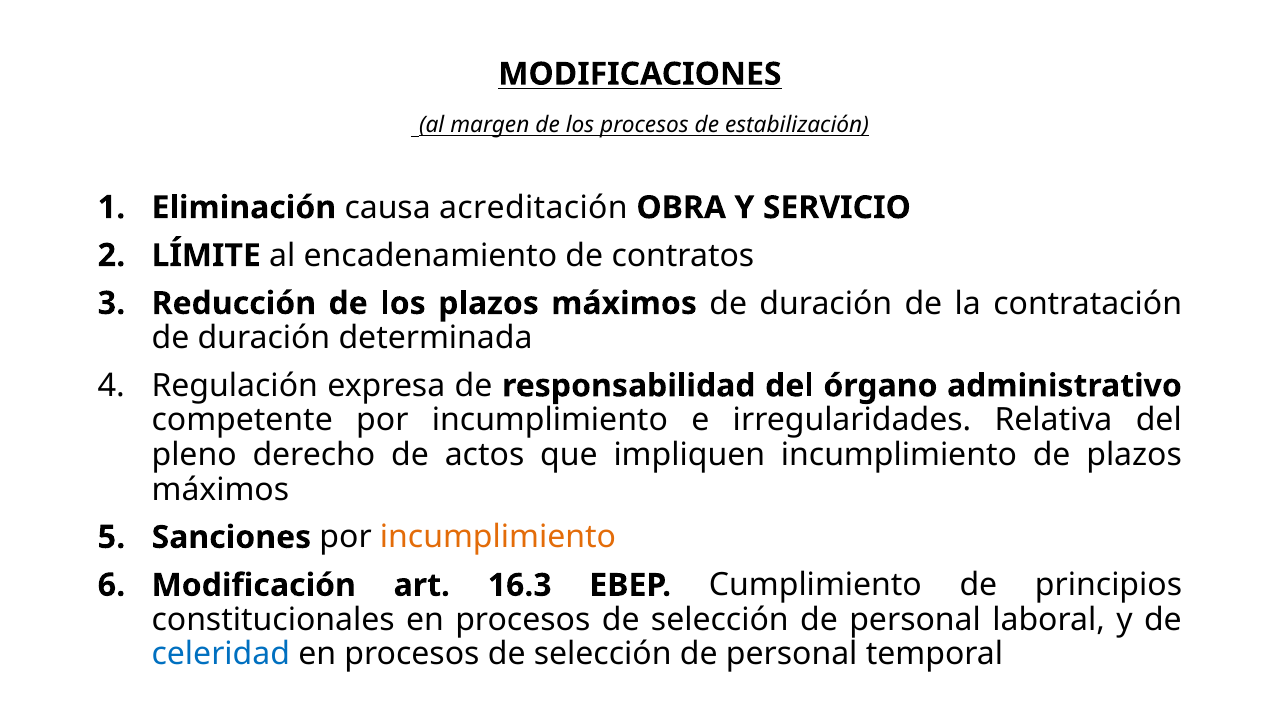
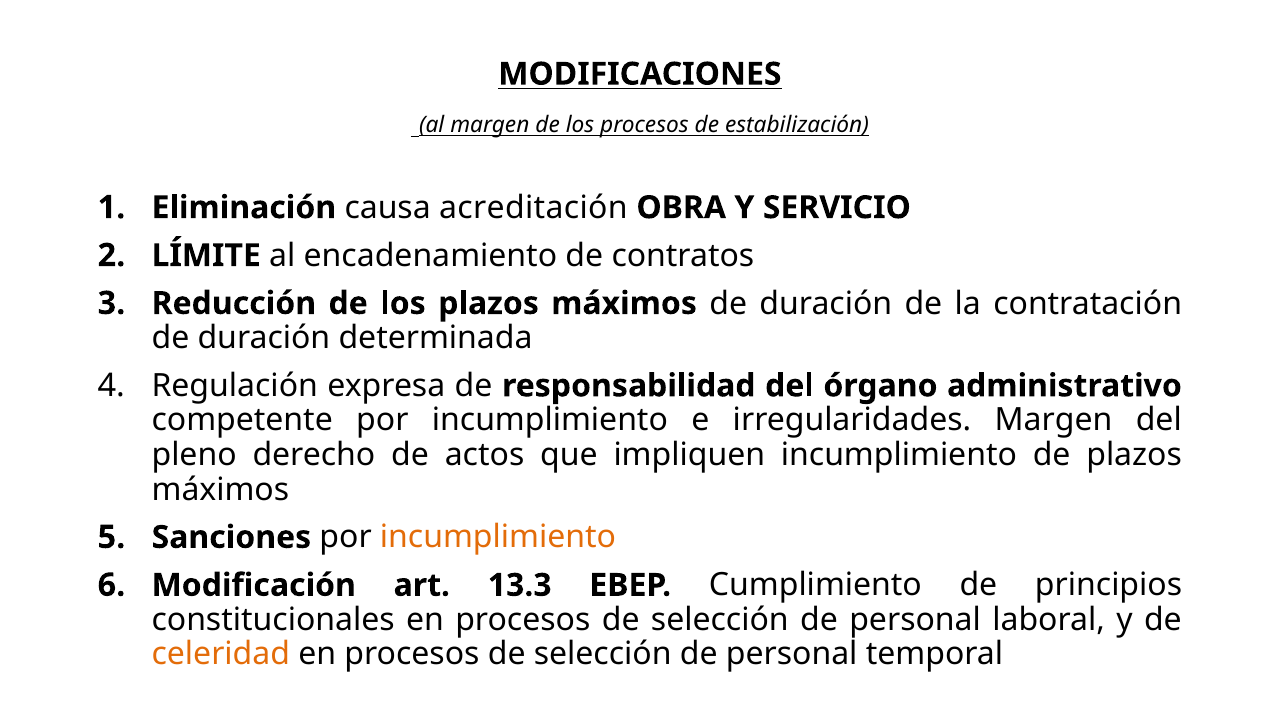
irregularidades Relativa: Relativa -> Margen (1053, 420)
16.3: 16.3 -> 13.3 (520, 585)
celeridad colour: blue -> orange (221, 654)
